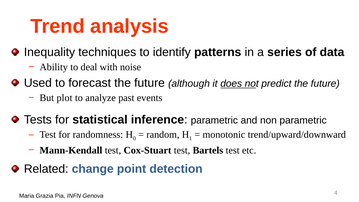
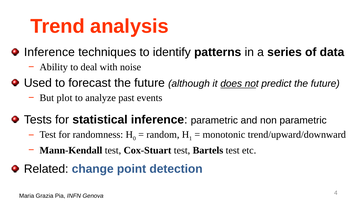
Inequality: Inequality -> Inference (49, 52)
